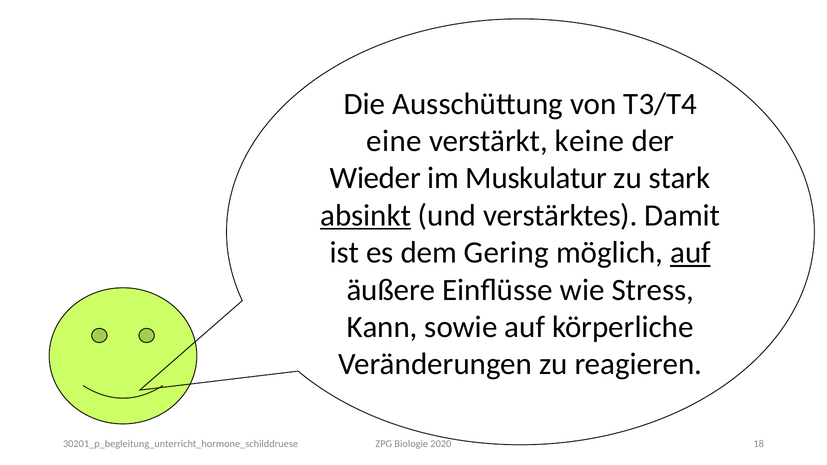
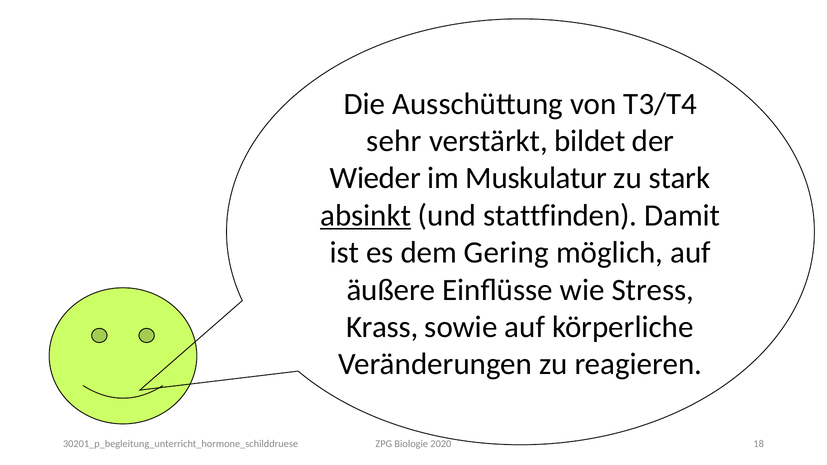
eine: eine -> sehr (394, 141)
keine: keine -> bildet (590, 141)
verstärktes: verstärktes -> stattfinden (560, 215)
auf underline: present -> none (690, 253)
Kann: Kann -> Krass (382, 327)
